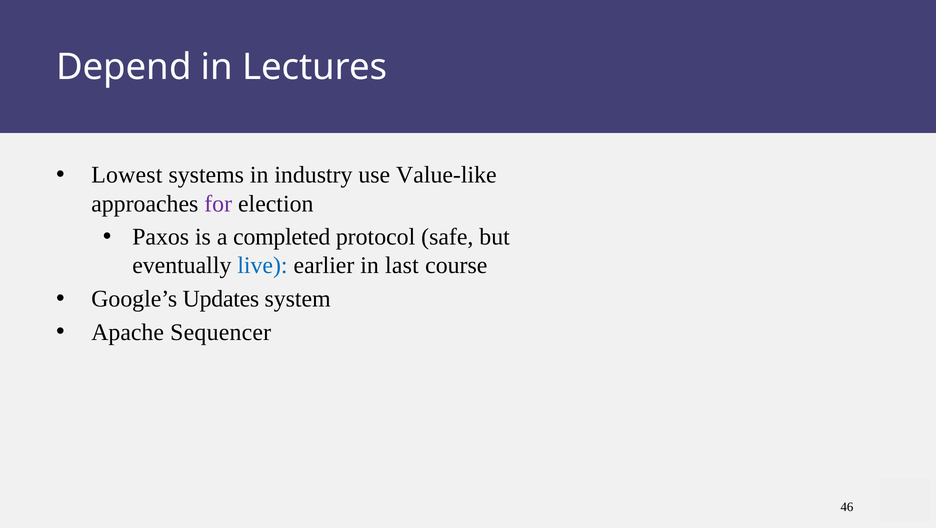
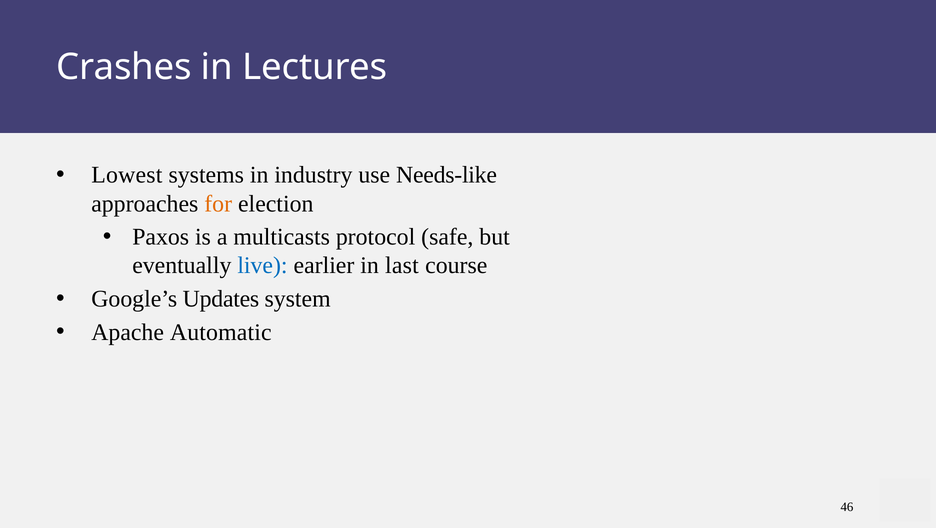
Depend: Depend -> Crashes (124, 67)
Value-like: Value-like -> Needs-like (447, 175)
for colour: purple -> orange (218, 203)
completed: completed -> multicasts (282, 237)
Sequencer: Sequencer -> Automatic (221, 332)
